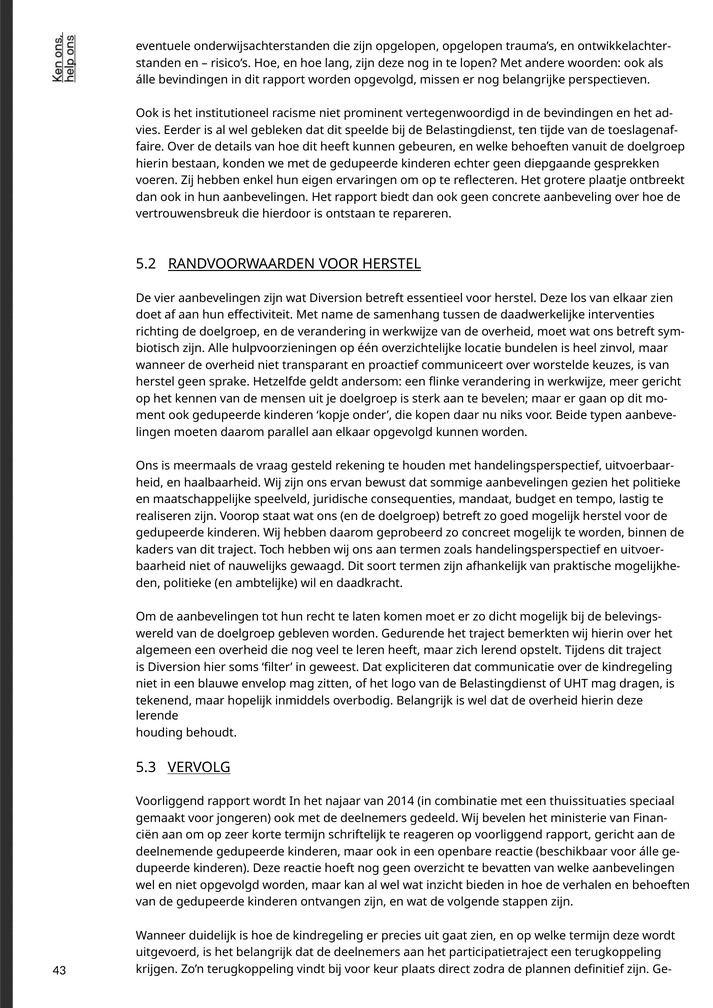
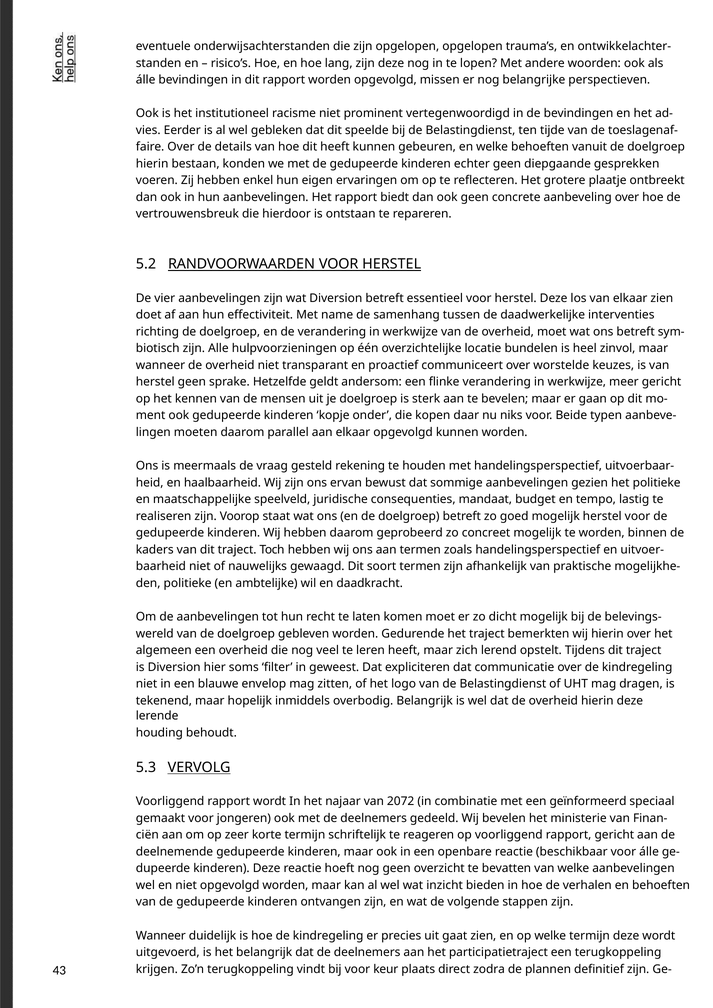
2014: 2014 -> 2072 (401, 801)
thuissituaties: thuissituaties -> geïnformeerd (588, 801)
